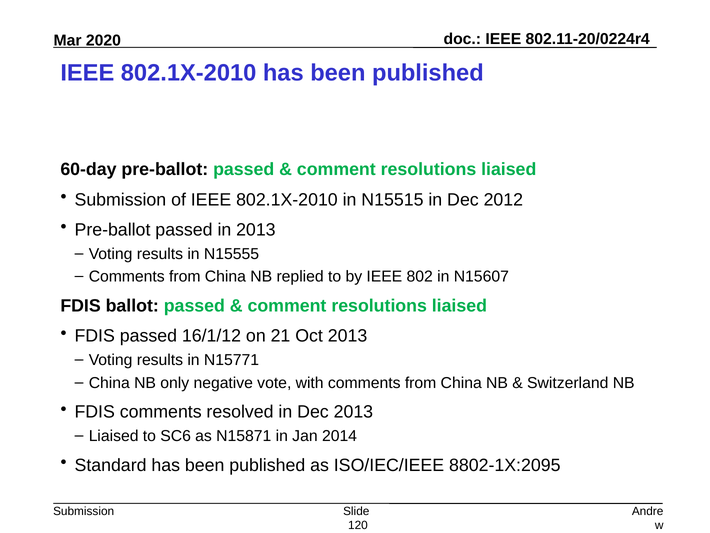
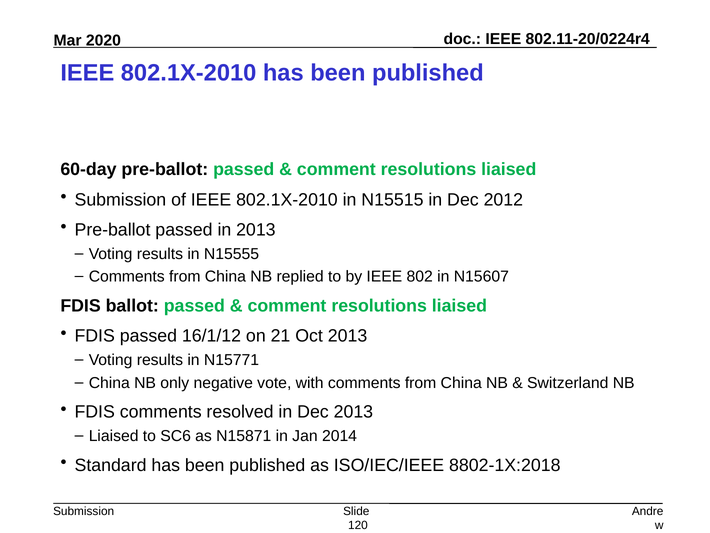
8802-1X:2095: 8802-1X:2095 -> 8802-1X:2018 (505, 465)
